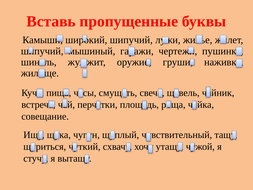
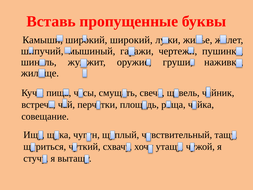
шипучий: шипучий -> широкий (131, 40)
